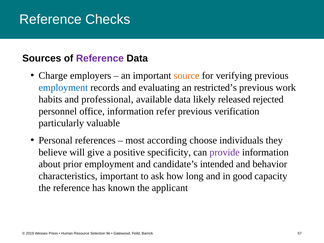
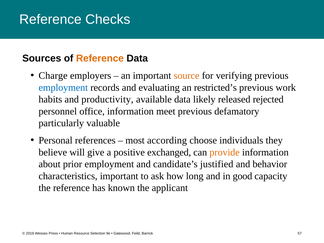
Reference colour: purple -> orange (100, 58)
professional: professional -> productivity (107, 99)
refer: refer -> meet (166, 111)
verification: verification -> defamatory (237, 111)
specificity: specificity -> exchanged (169, 152)
provide colour: purple -> orange (225, 152)
intended: intended -> justified (217, 164)
